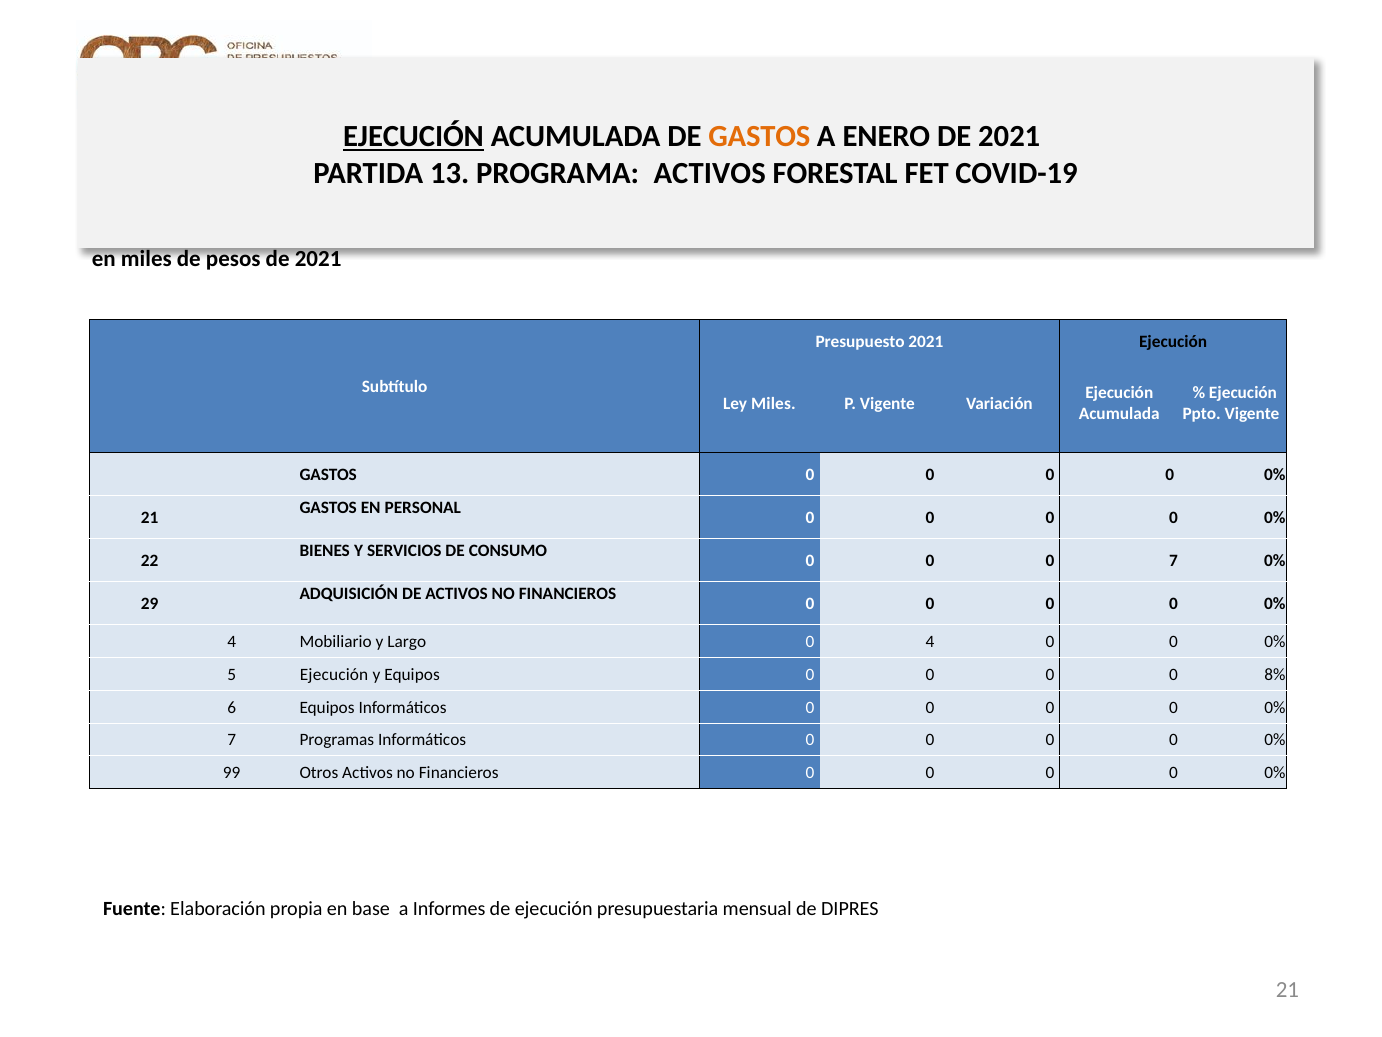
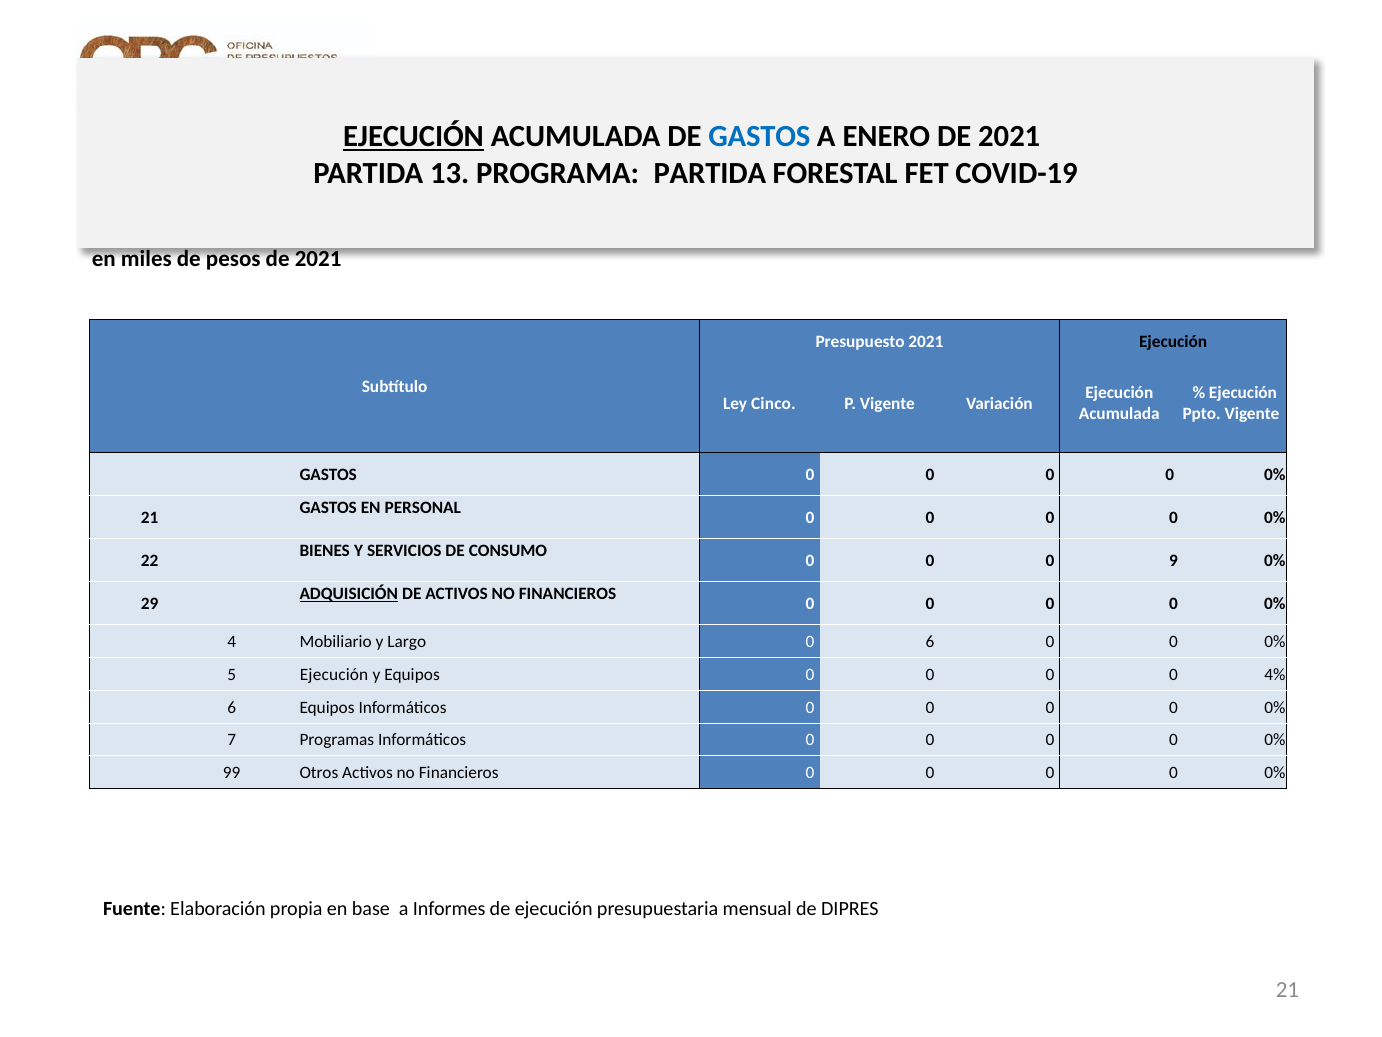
GASTOS colour: orange -> blue (759, 137)
PROGRAMA ACTIVOS: ACTIVOS -> PARTIDA (710, 173)
Ley Miles: Miles -> Cinco (773, 403)
0 7: 7 -> 9 (1174, 561)
ADQUISICIÓN underline: none -> present (349, 594)
0 4: 4 -> 6 (930, 642)
8%: 8% -> 4% (1275, 674)
